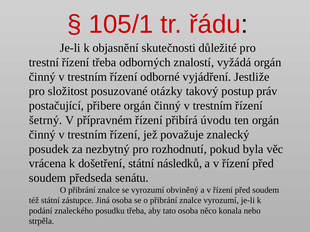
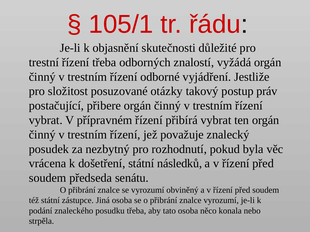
šetrný: šetrný -> vybrat (46, 120)
přibírá úvodu: úvodu -> vybrat (216, 120)
